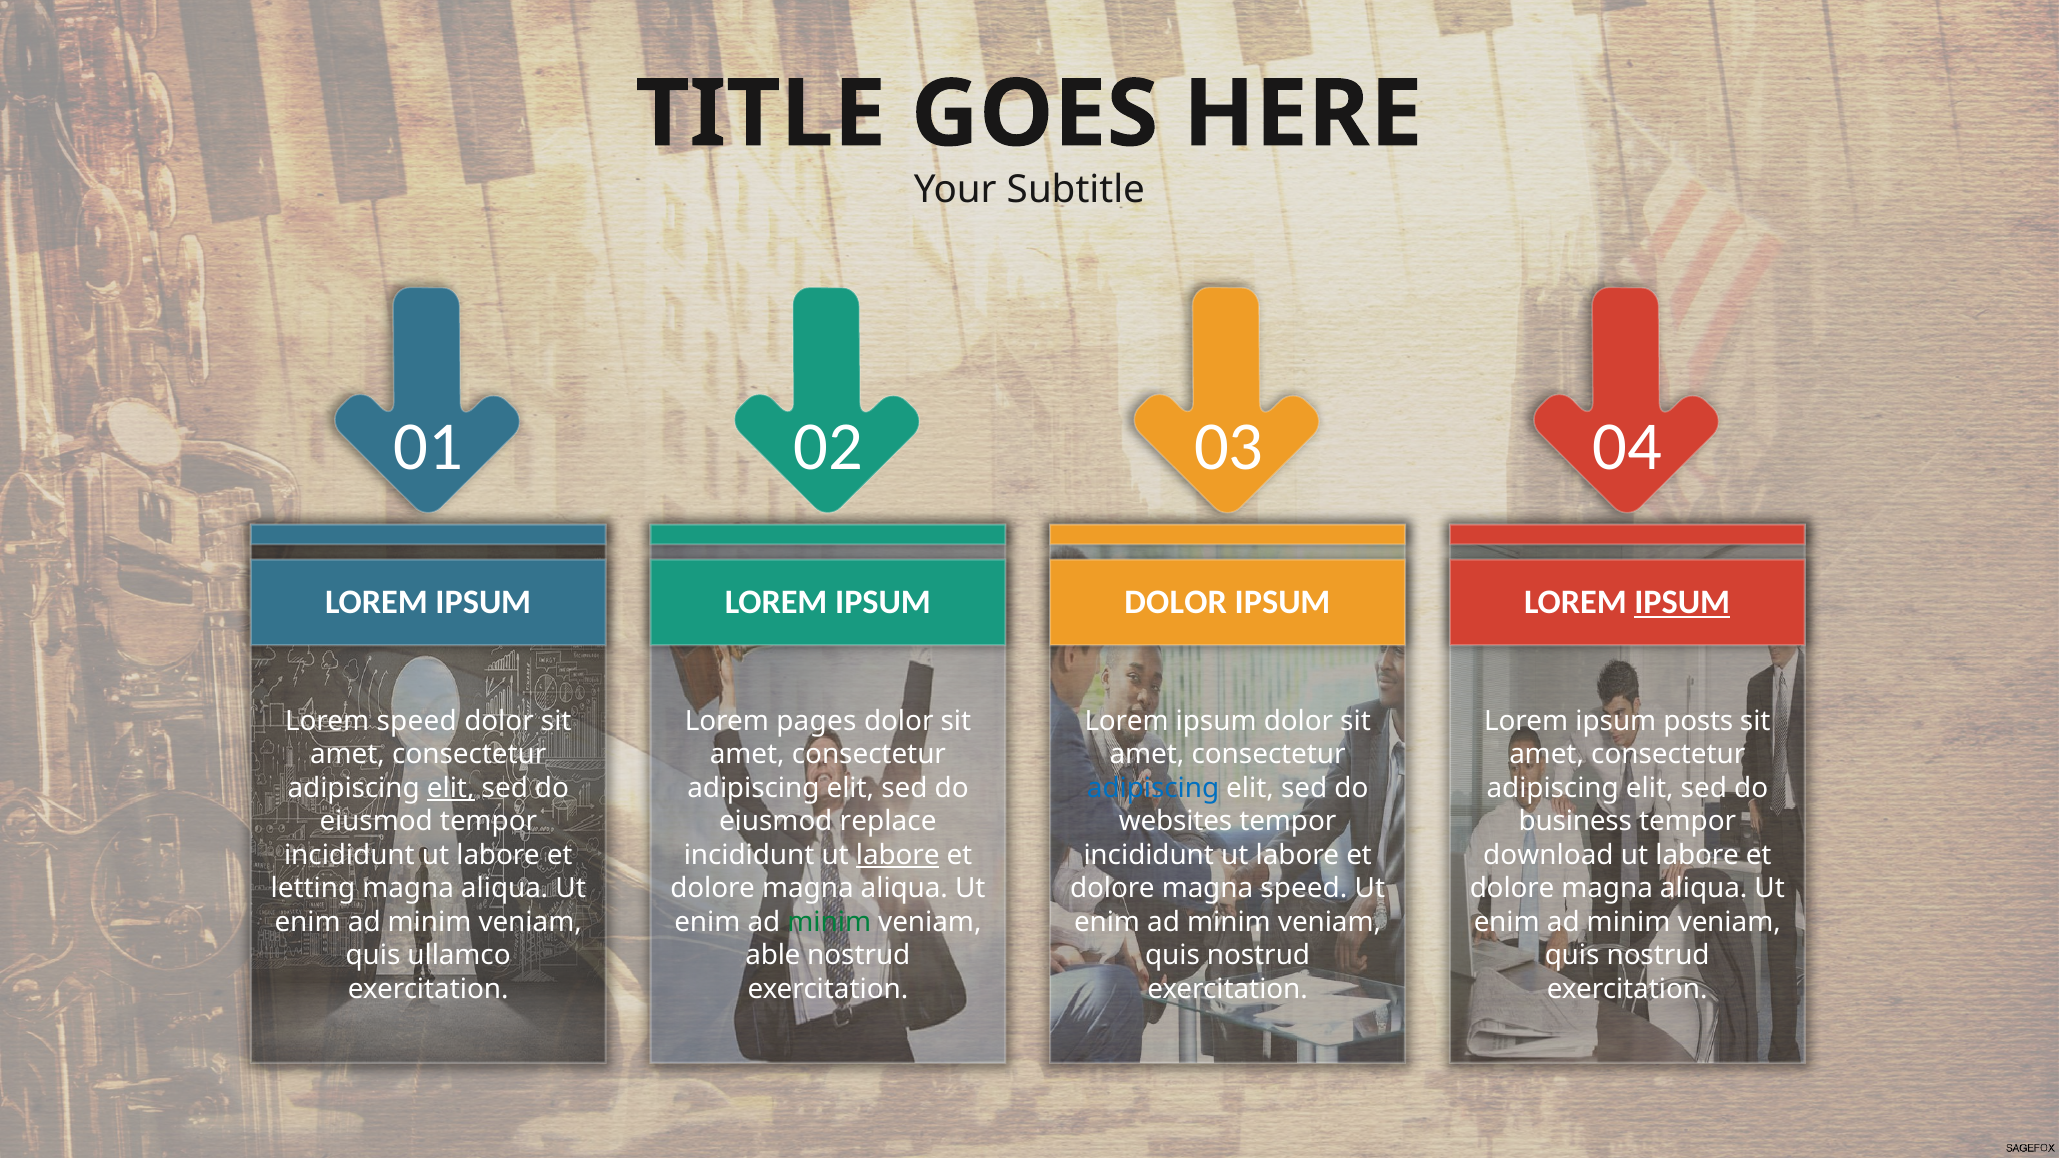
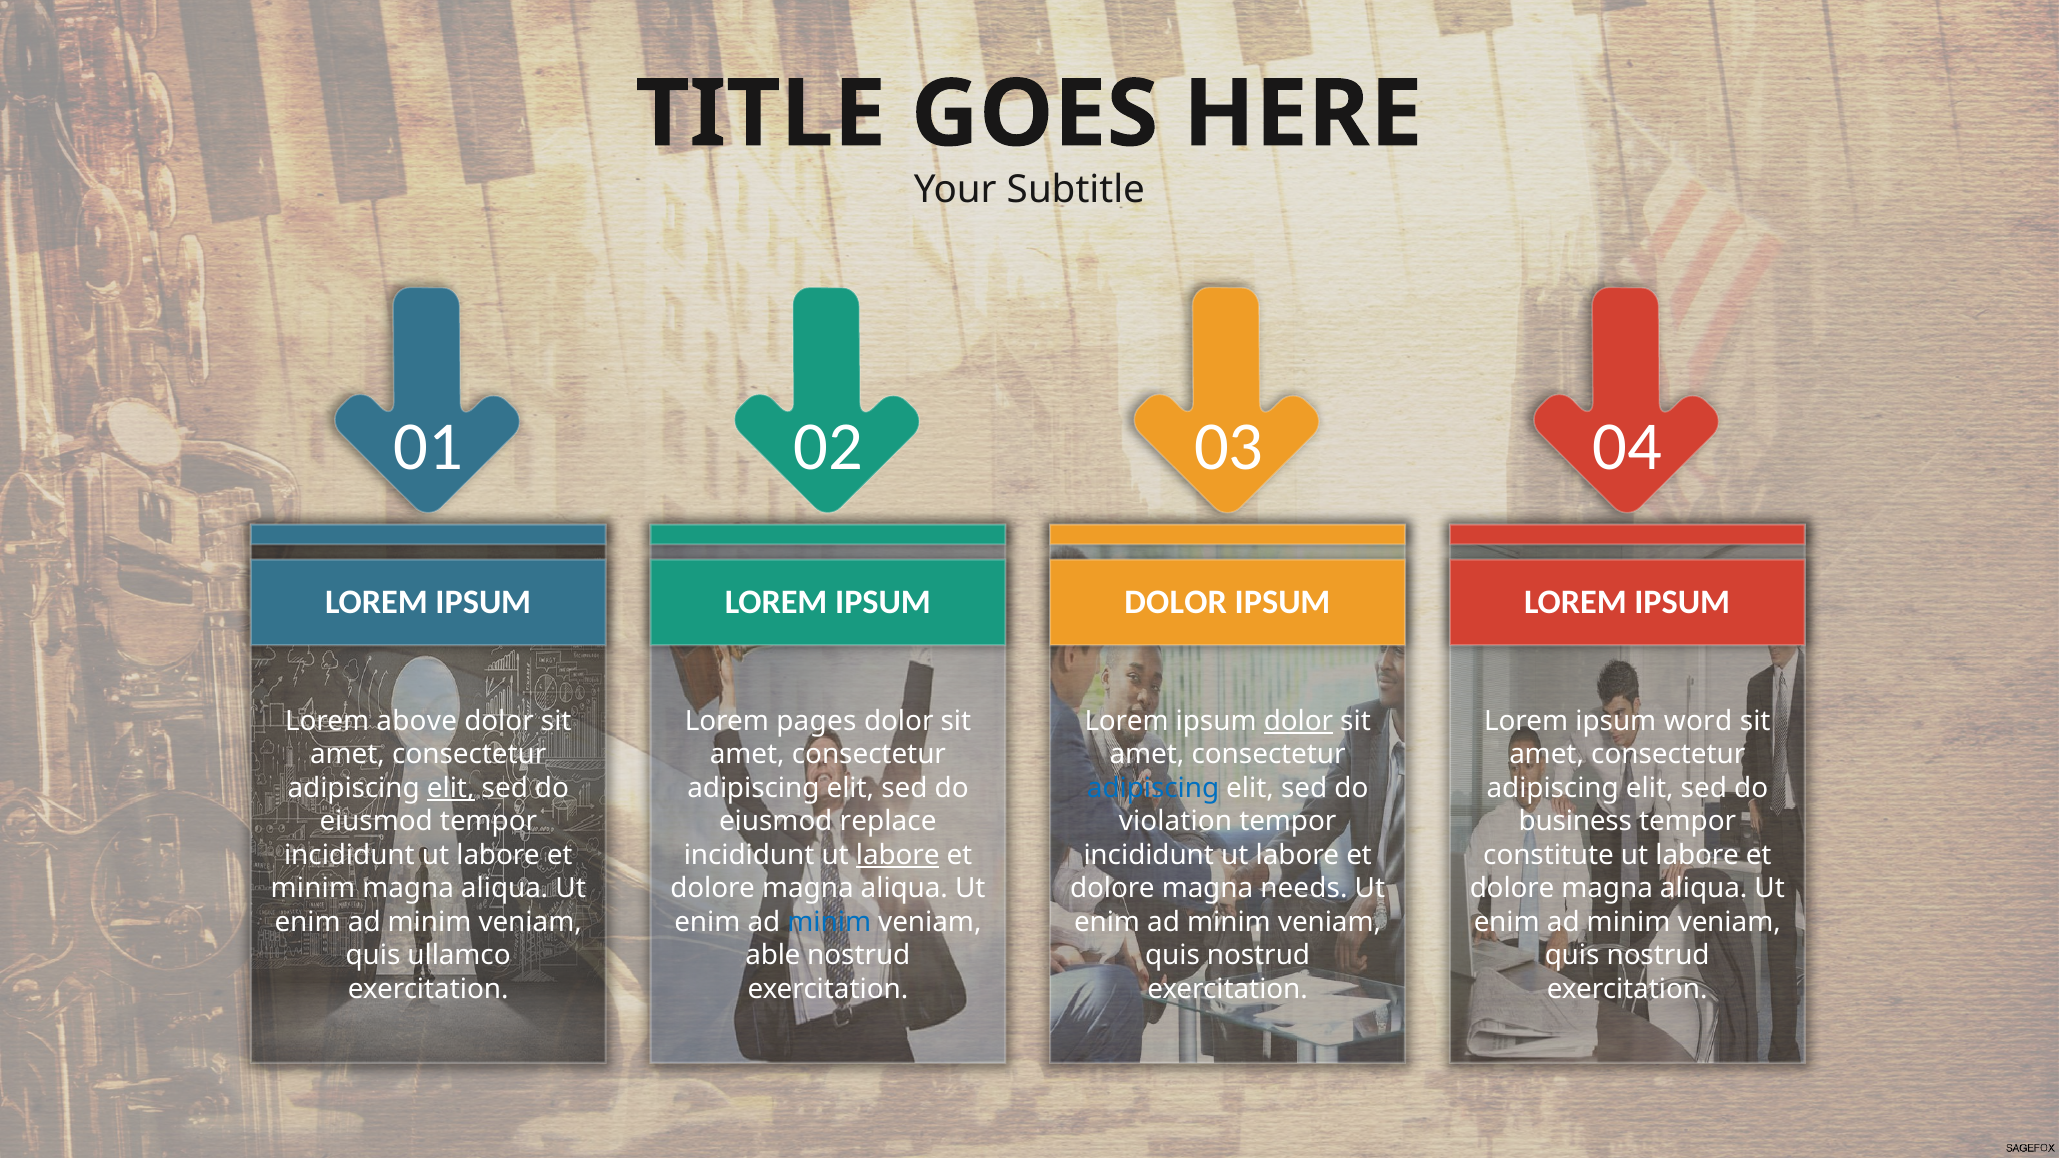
IPSUM underline: present -> none (1682, 602)
Lorem speed: speed -> above (417, 721)
dolor underline: none -> present (1299, 721)
posts: posts -> word (1698, 721)
websites: websites -> violation (1175, 822)
download: download -> constitute (1548, 855)
letting: letting -> minim (313, 889)
magna speed: speed -> needs (1304, 889)
minim colour: green -> blue (829, 922)
